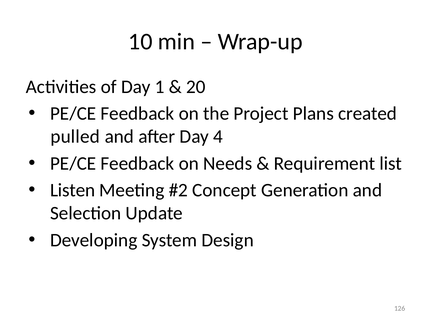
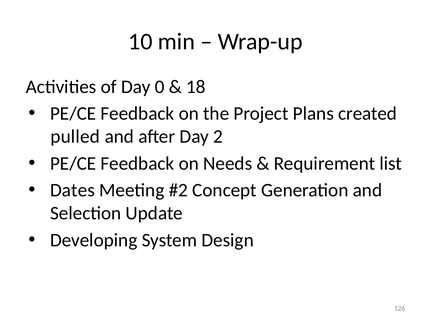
1: 1 -> 0 (160, 87)
20: 20 -> 18 (196, 87)
4: 4 -> 2 (218, 137)
Listen: Listen -> Dates (72, 190)
